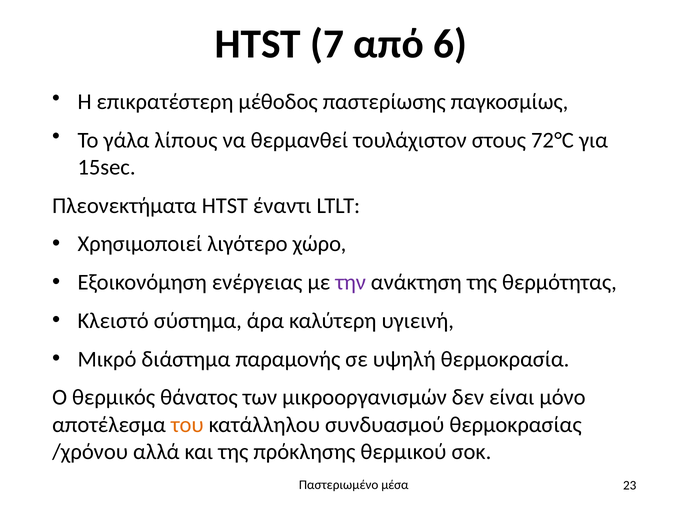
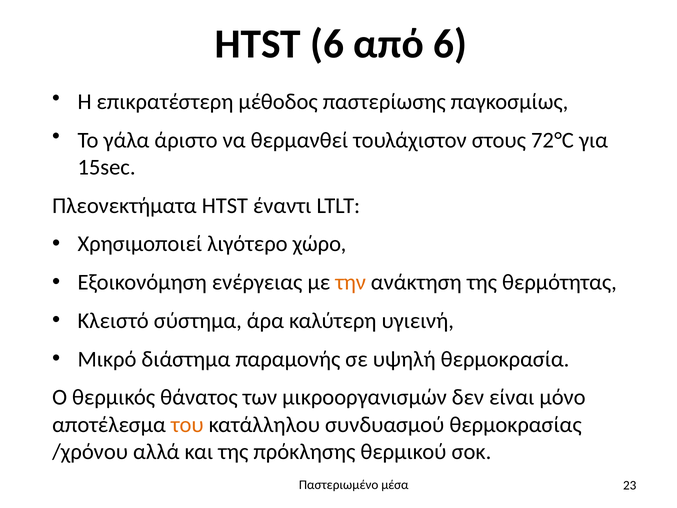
HTST 7: 7 -> 6 (327, 44)
λίπους: λίπους -> άριστο (186, 140)
την colour: purple -> orange (351, 282)
